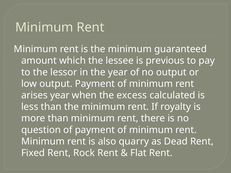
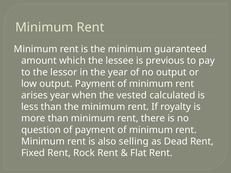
excess: excess -> vested (132, 95)
quarry: quarry -> selling (134, 142)
